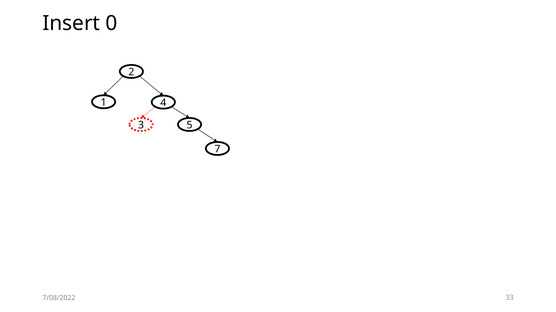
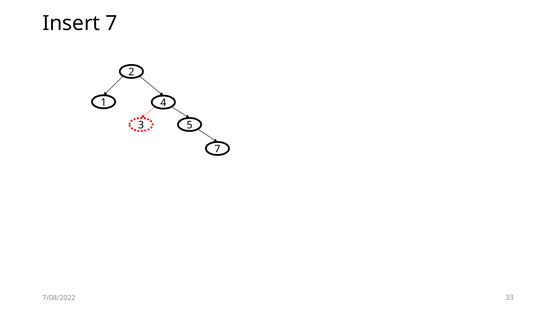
Insert 0: 0 -> 7 (112, 23)
